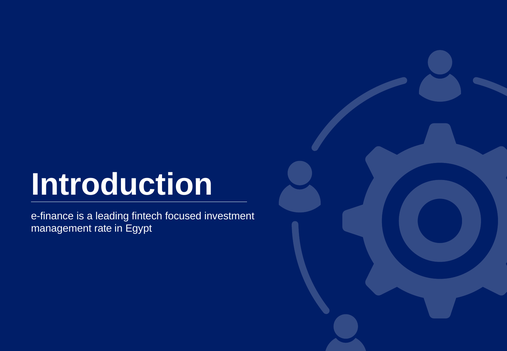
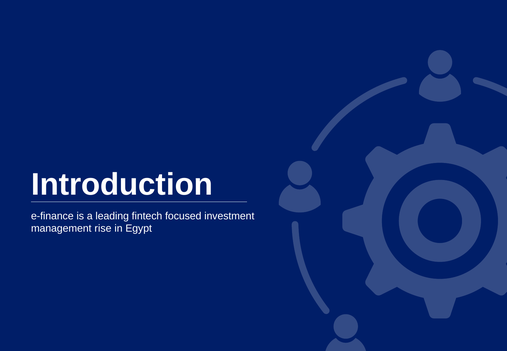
rate: rate -> rise (103, 228)
